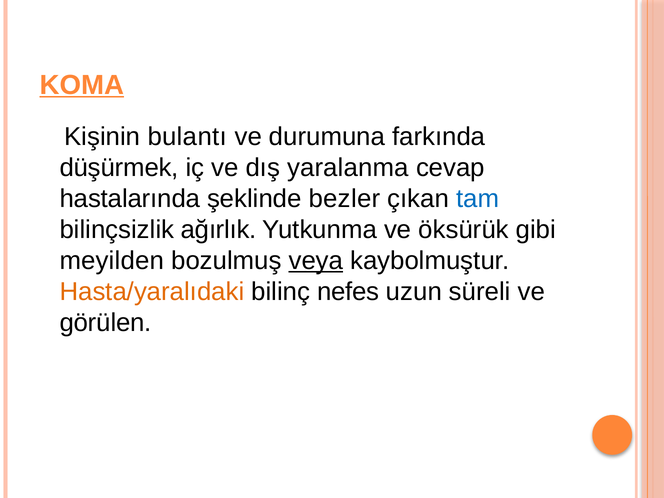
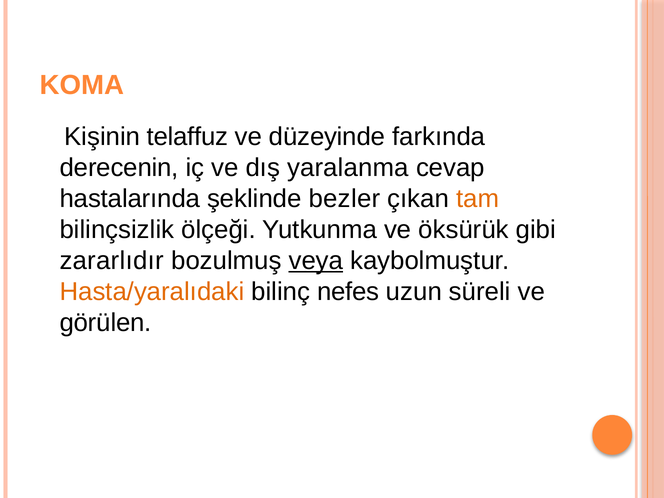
KOMA underline: present -> none (82, 85)
bulantı: bulantı -> telaffuz (188, 137)
durumuna: durumuna -> düzeyinde (327, 137)
düşürmek: düşürmek -> derecenin (119, 168)
tam colour: blue -> orange (478, 199)
ağırlık: ağırlık -> ölçeği (219, 230)
meyilden: meyilden -> zararlıdır (112, 261)
